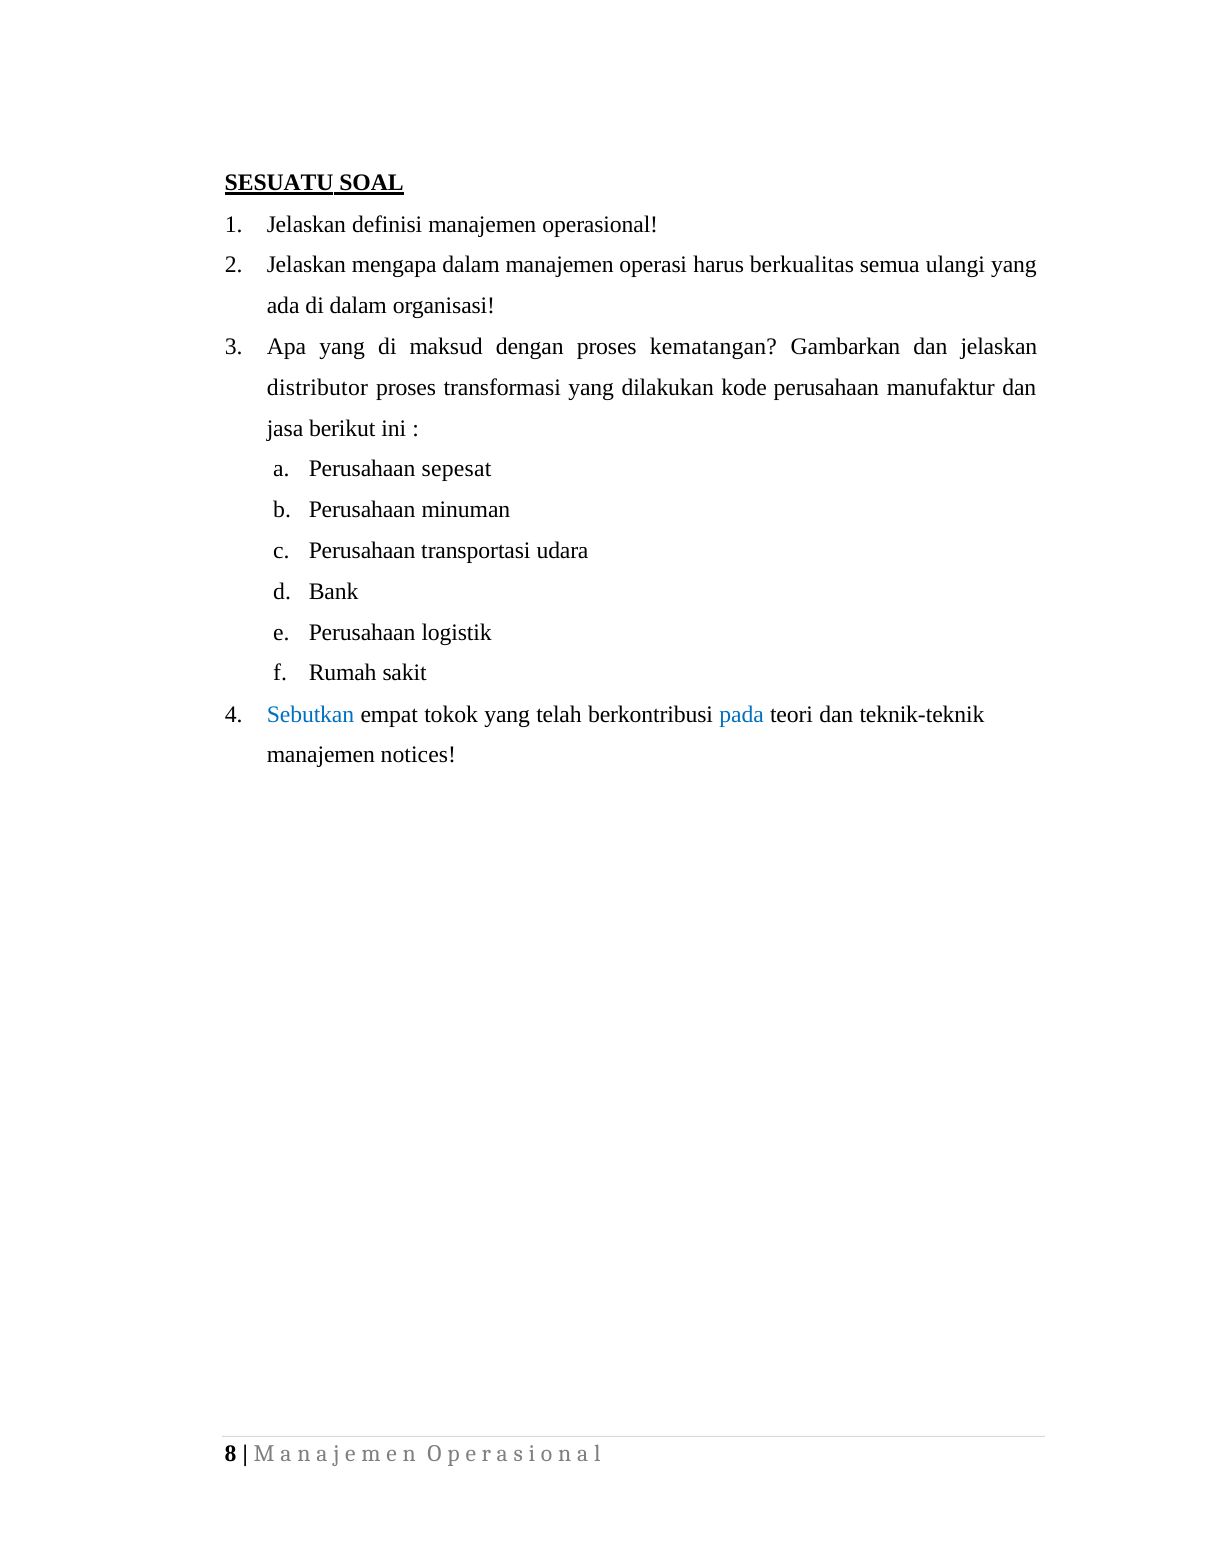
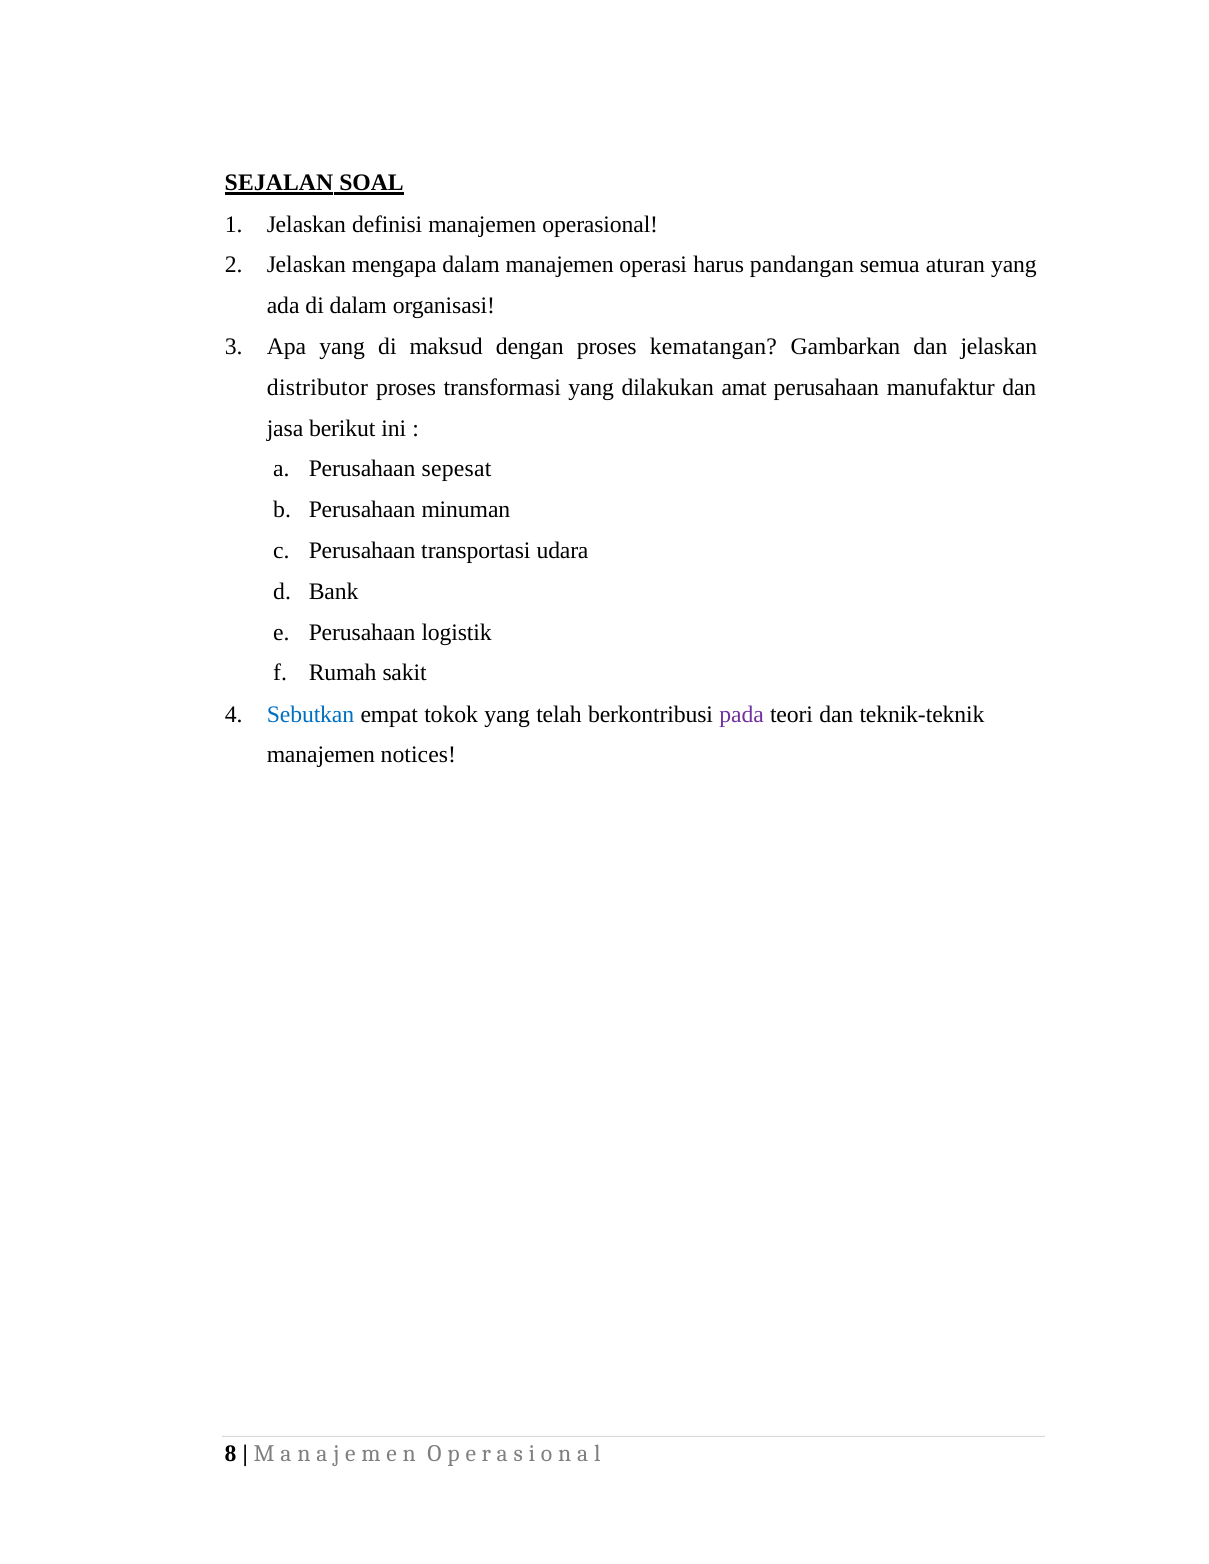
SESUATU: SESUATU -> SEJALAN (279, 183)
berkualitas: berkualitas -> pandangan (802, 265)
ulangi: ulangi -> aturan (955, 265)
kode: kode -> amat (744, 388)
pada colour: blue -> purple (742, 715)
